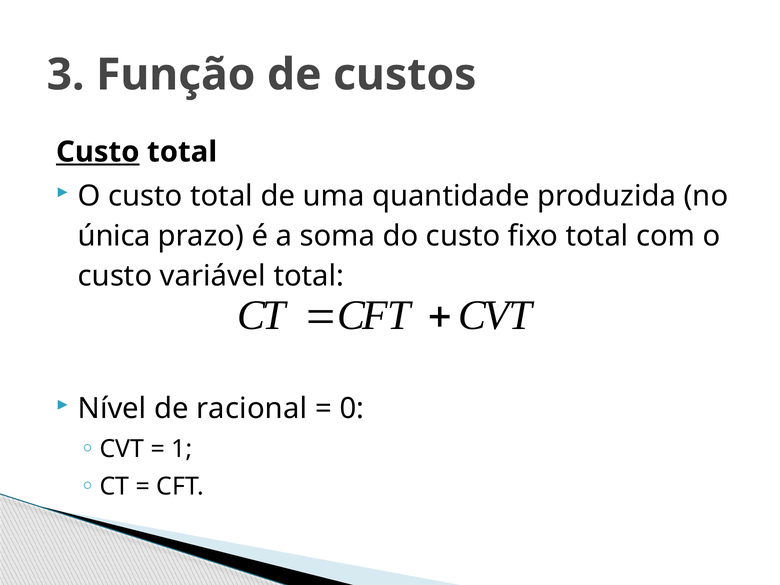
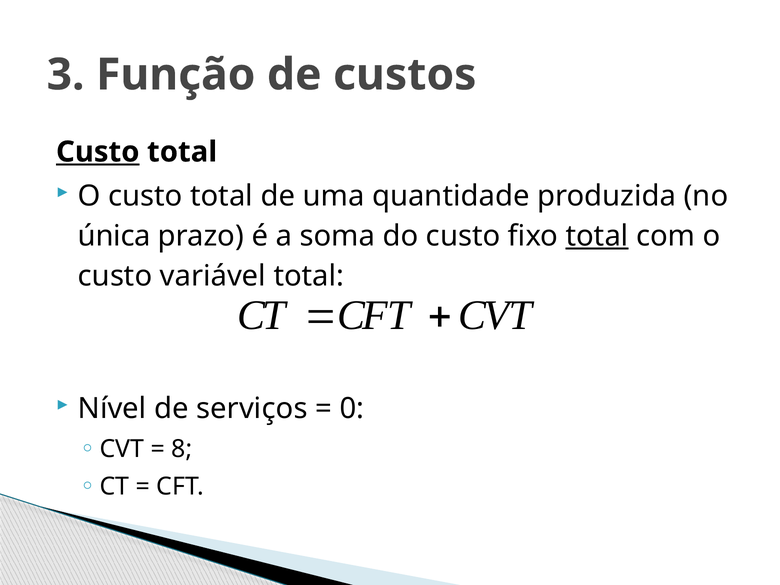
total underline: none -> present (597, 236)
racional: racional -> serviços (252, 409)
1: 1 -> 8 (182, 449)
